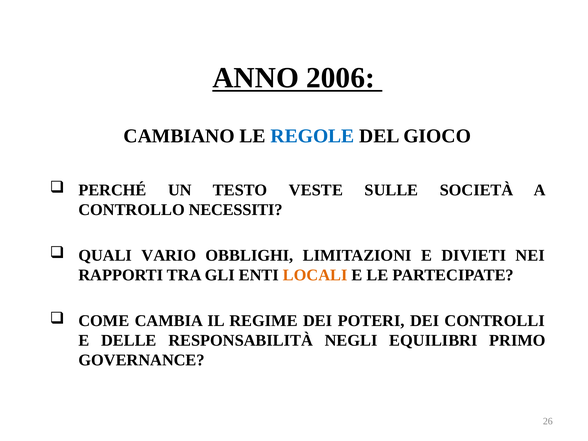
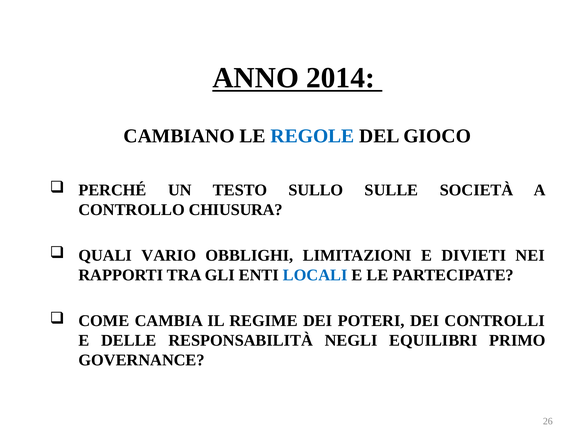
2006: 2006 -> 2014 (341, 78)
VESTE: VESTE -> SULLO (316, 190)
NECESSITI: NECESSITI -> CHIUSURA (236, 210)
LOCALI colour: orange -> blue (315, 275)
